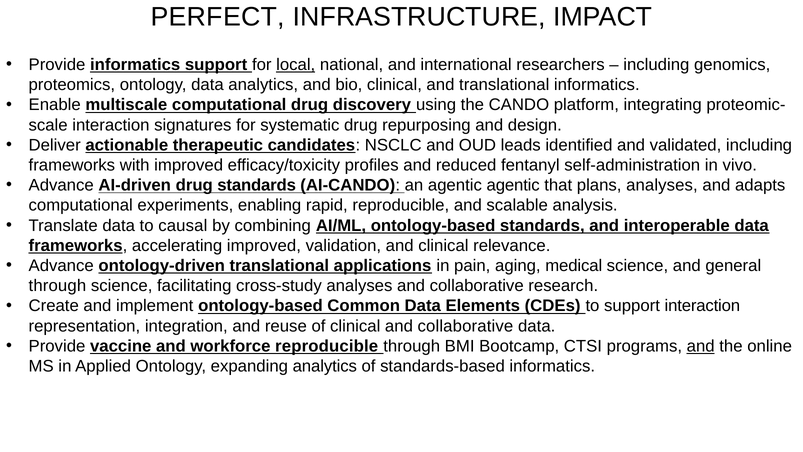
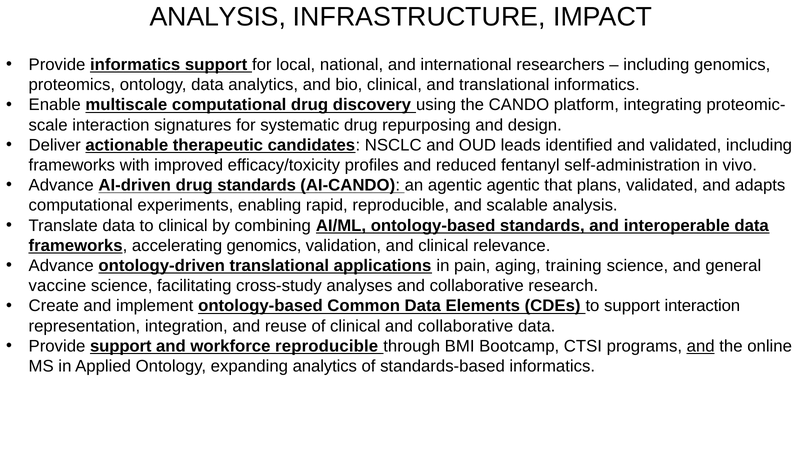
PERFECT: PERFECT -> ANALYSIS (218, 17)
local underline: present -> none (296, 65)
plans analyses: analyses -> validated (662, 185)
to causal: causal -> clinical (183, 225)
accelerating improved: improved -> genomics (264, 245)
medical: medical -> training (574, 266)
through: through -> vaccine (57, 286)
Provide vaccine: vaccine -> support (121, 346)
